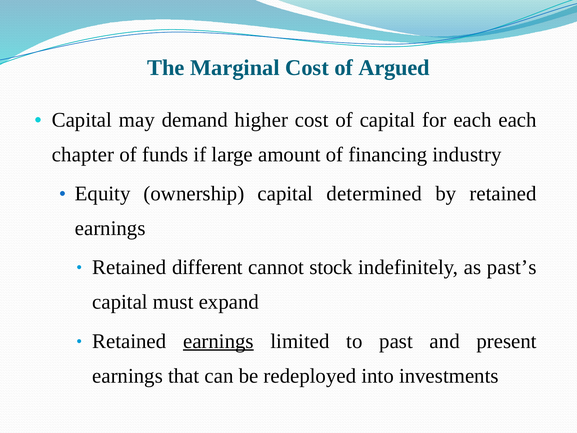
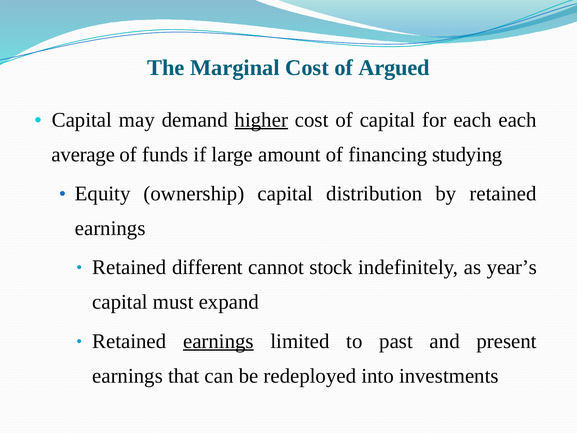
higher underline: none -> present (261, 120)
chapter: chapter -> average (83, 154)
industry: industry -> studying (467, 154)
determined: determined -> distribution (374, 193)
past’s: past’s -> year’s (512, 267)
